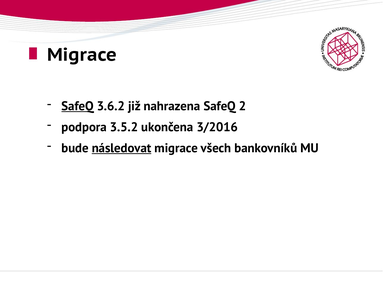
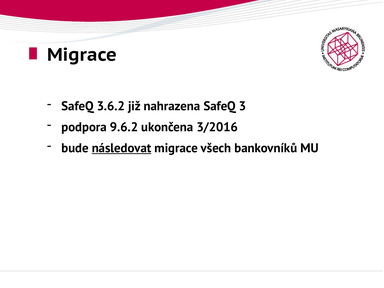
SafeQ underline: present -> none (78, 106)
2: 2 -> 3 (243, 106)
3.5.2: 3.5.2 -> 9.6.2 (124, 127)
